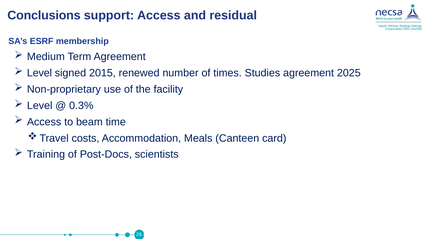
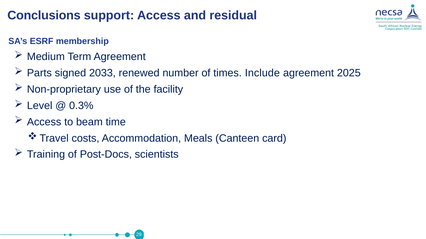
Level: Level -> Parts (39, 73)
2015: 2015 -> 2033 (102, 73)
Studies: Studies -> Include (262, 73)
